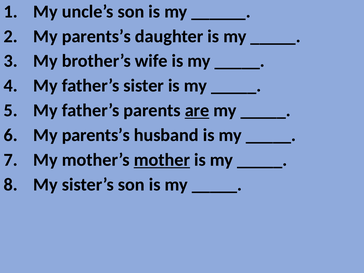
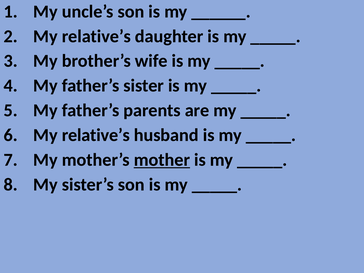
parents’s: parents’s -> relative’s (96, 36)
are underline: present -> none (197, 110)
parents’s: parents’s -> relative’s (96, 135)
